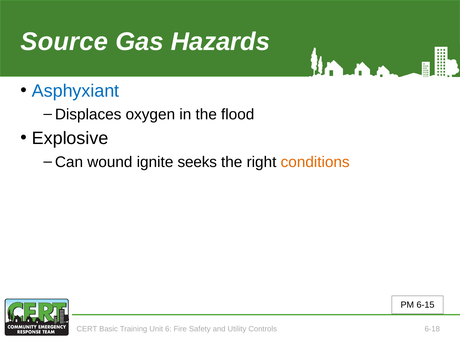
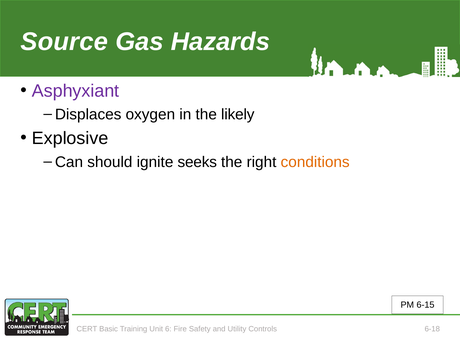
Asphyxiant colour: blue -> purple (76, 91)
flood: flood -> likely (238, 114)
wound: wound -> should (110, 162)
